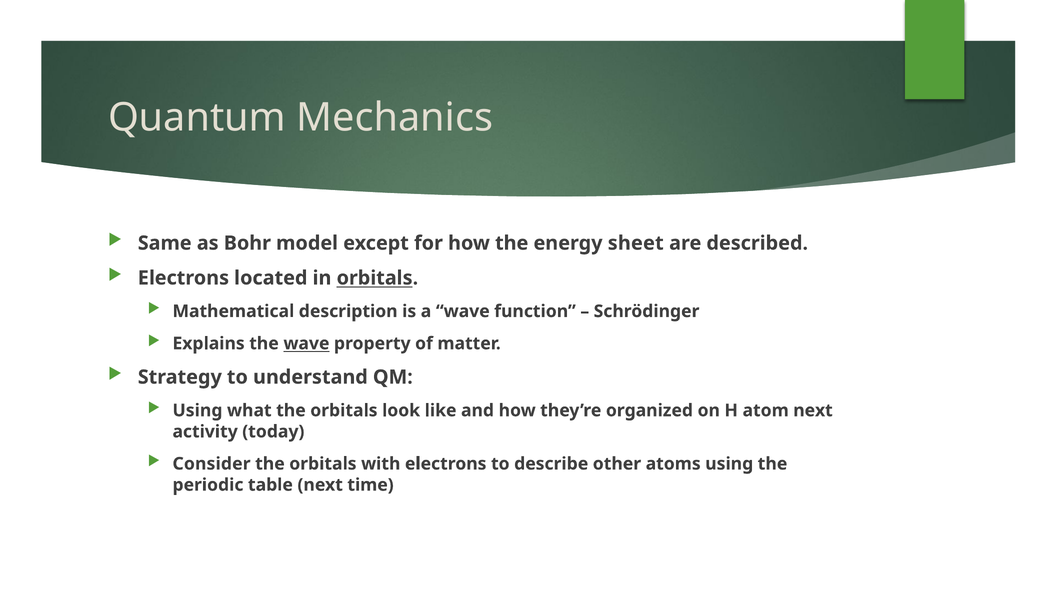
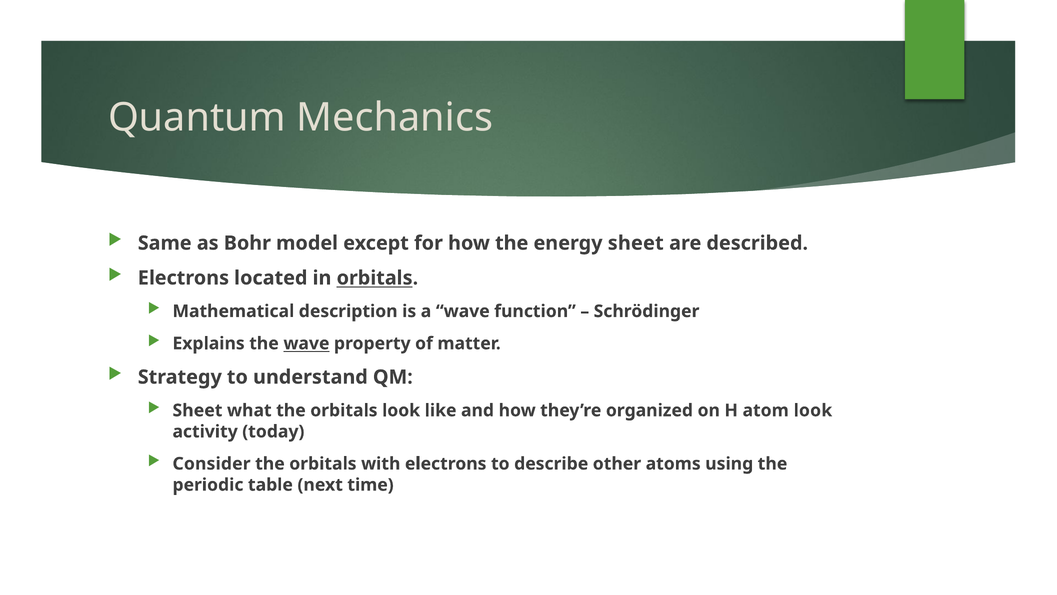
Using: Using -> Sheet (197, 410)
atom next: next -> look (813, 410)
